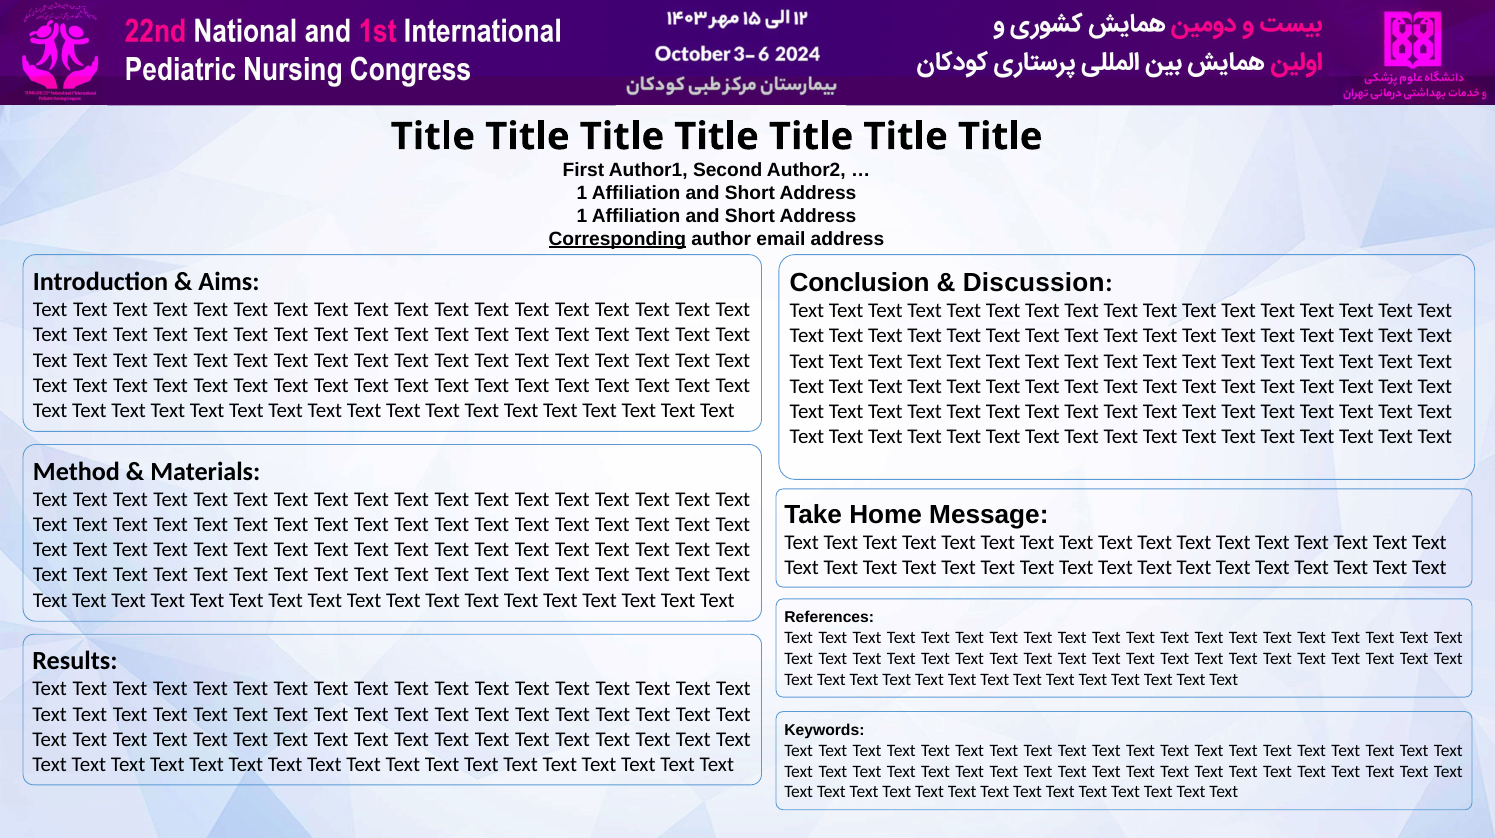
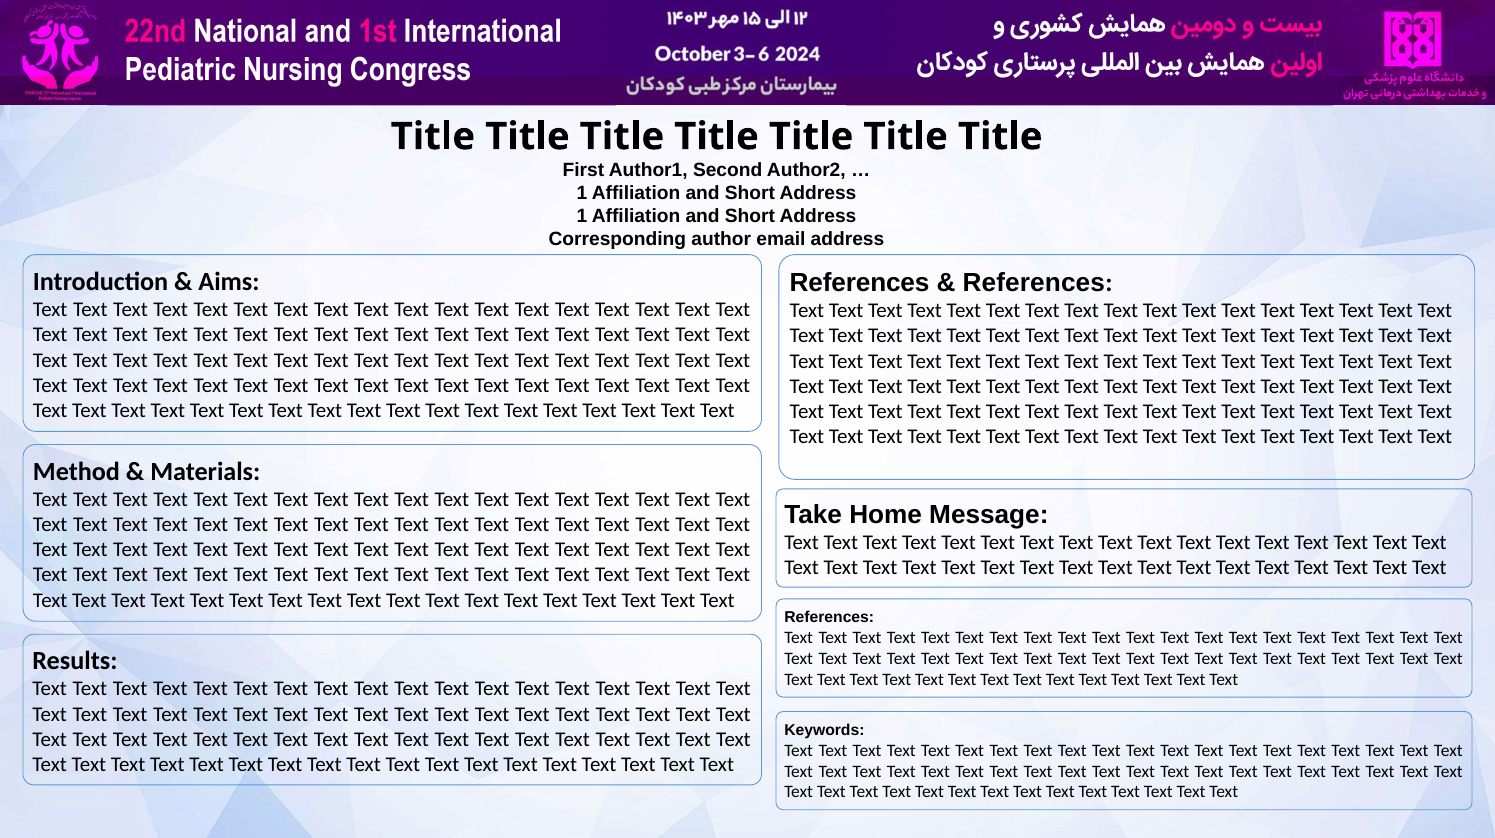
Corresponding underline: present -> none (617, 239)
Conclusion: Conclusion -> References (860, 283)
Discussion: Discussion -> References (1034, 283)
